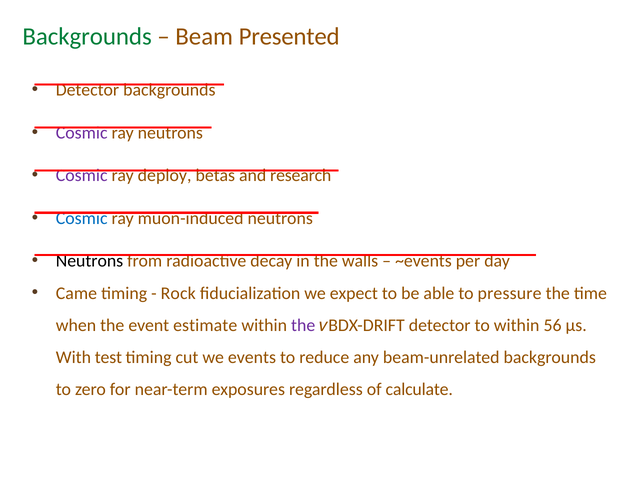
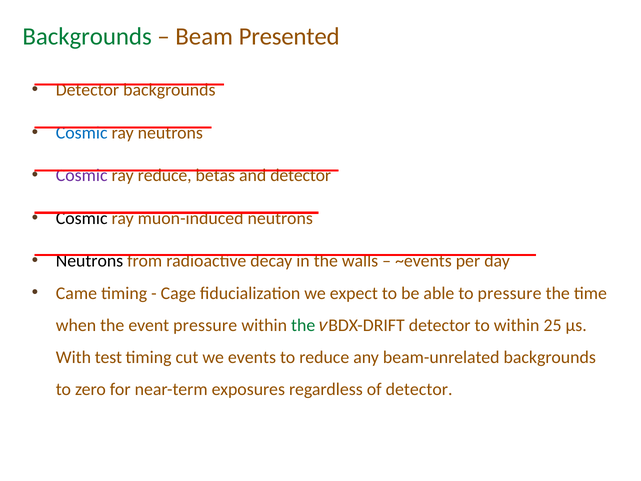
Cosmic colour: purple -> blue (82, 133)
ray deploy: deploy -> reduce (165, 175)
and research: research -> detector (301, 175)
Cosmic colour: blue -> black (82, 218)
Rock: Rock -> Cage (178, 293)
event estimate: estimate -> pressure (205, 325)
the colour: purple -> green (303, 325)
56: 56 -> 25 (553, 325)
of calculate: calculate -> detector (419, 389)
